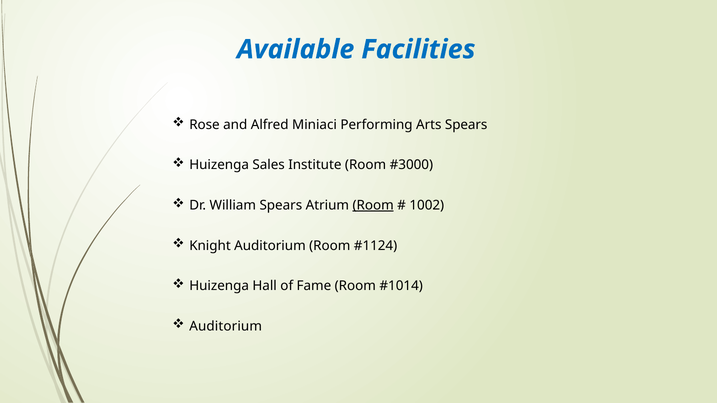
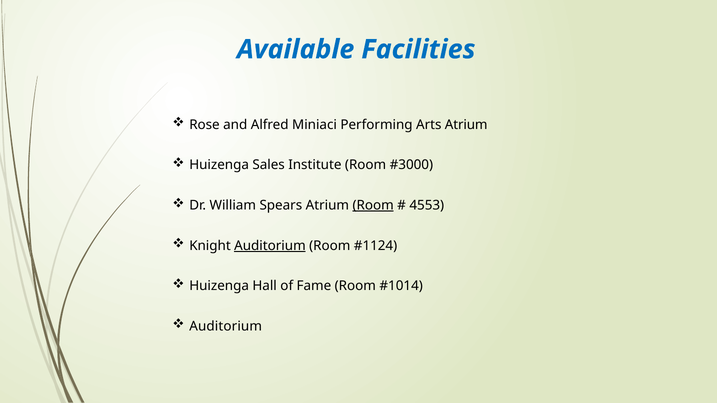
Arts Spears: Spears -> Atrium (466, 125)
1002: 1002 -> 4553 (427, 205)
Auditorium underline: none -> present (270, 246)
